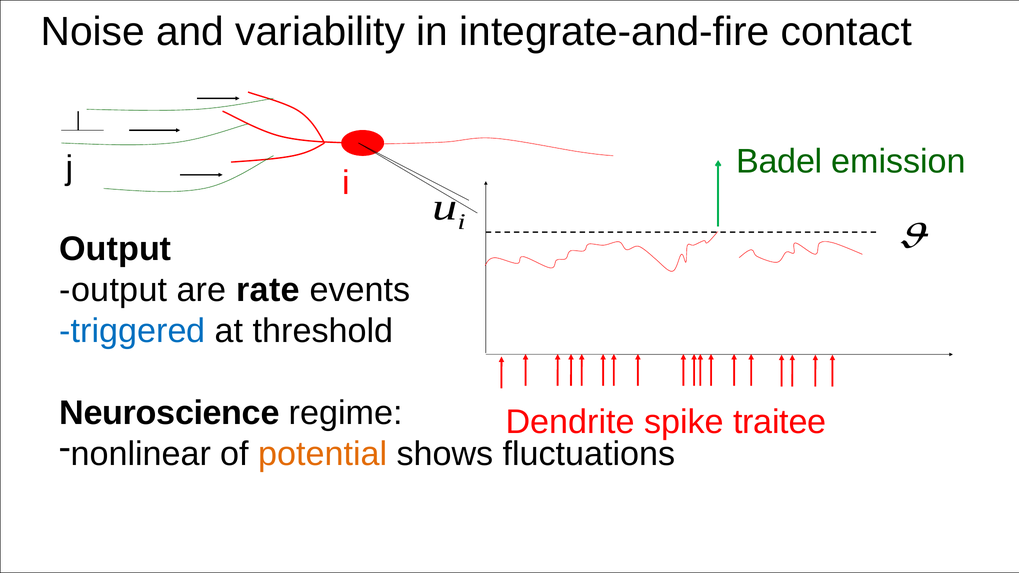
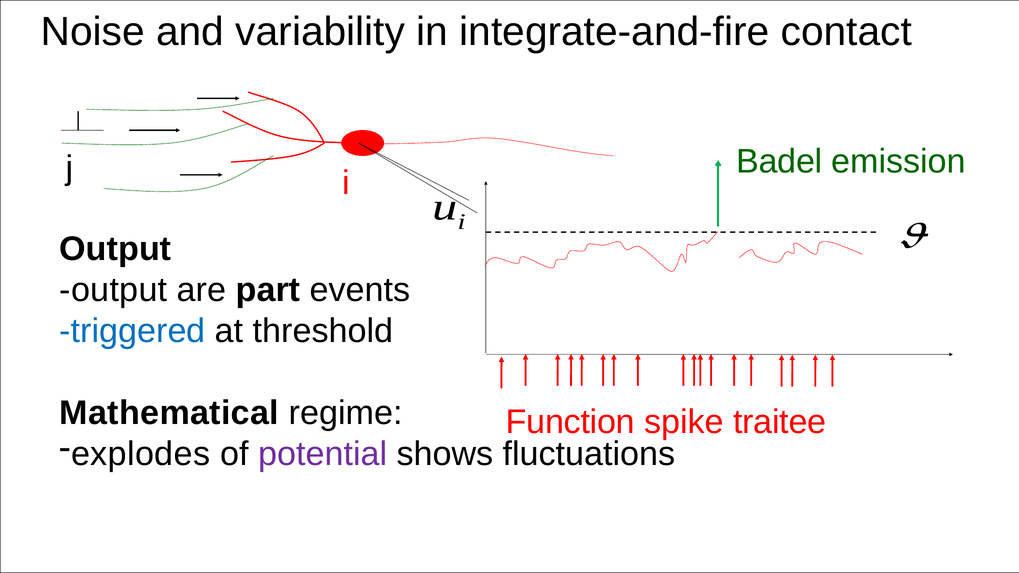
rate: rate -> part (268, 290)
Neuroscience: Neuroscience -> Mathematical (169, 413)
Dendrite: Dendrite -> Function (570, 422)
nonlinear: nonlinear -> explodes (141, 454)
potential colour: orange -> purple (323, 454)
